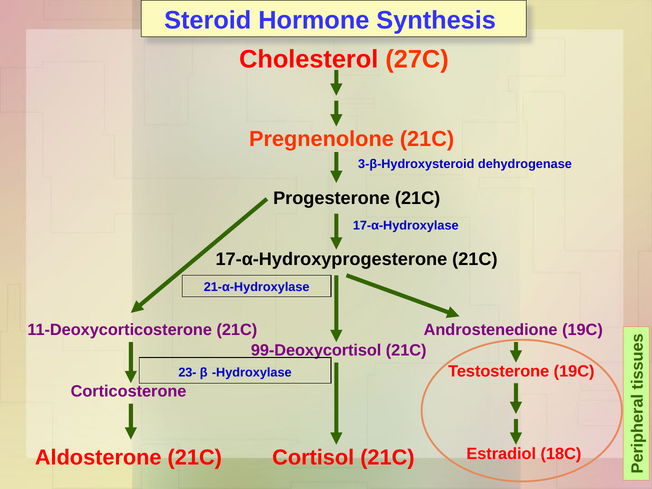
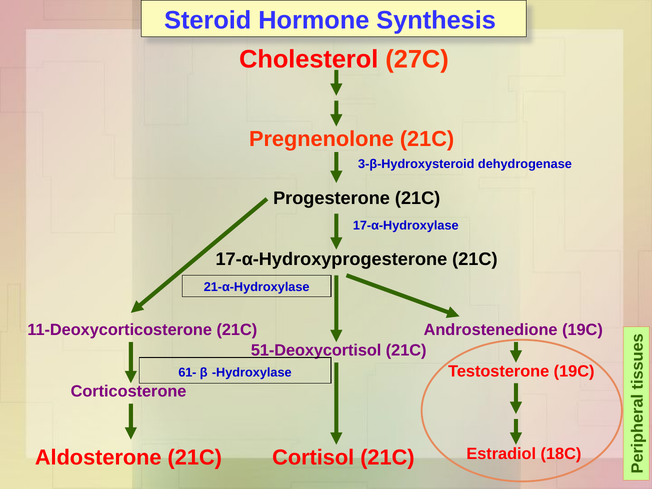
99-Deoxycortisol: 99-Deoxycortisol -> 51-Deoxycortisol (316, 351)
23-: 23- -> 61- (187, 373)
